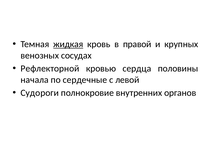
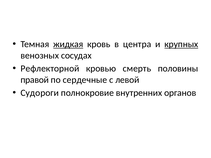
правой: правой -> центра (137, 44)
крупных underline: none -> present (181, 44)
сердца: сердца -> смерть (137, 69)
начала: начала -> правой (35, 80)
